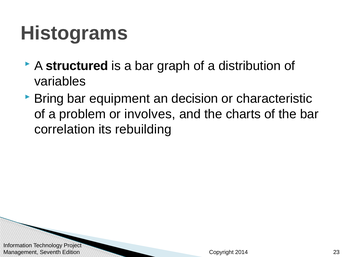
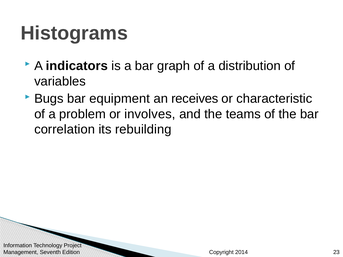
structured: structured -> indicators (77, 66)
Bring: Bring -> Bugs (49, 99)
decision: decision -> receives (195, 99)
charts: charts -> teams (243, 114)
